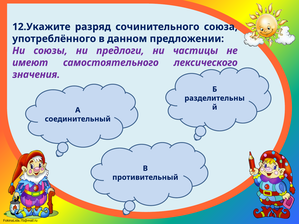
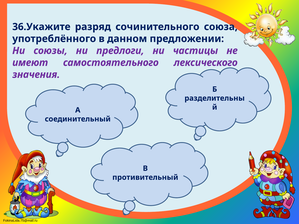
12.Укажите: 12.Укажите -> 36.Укажите (41, 27)
